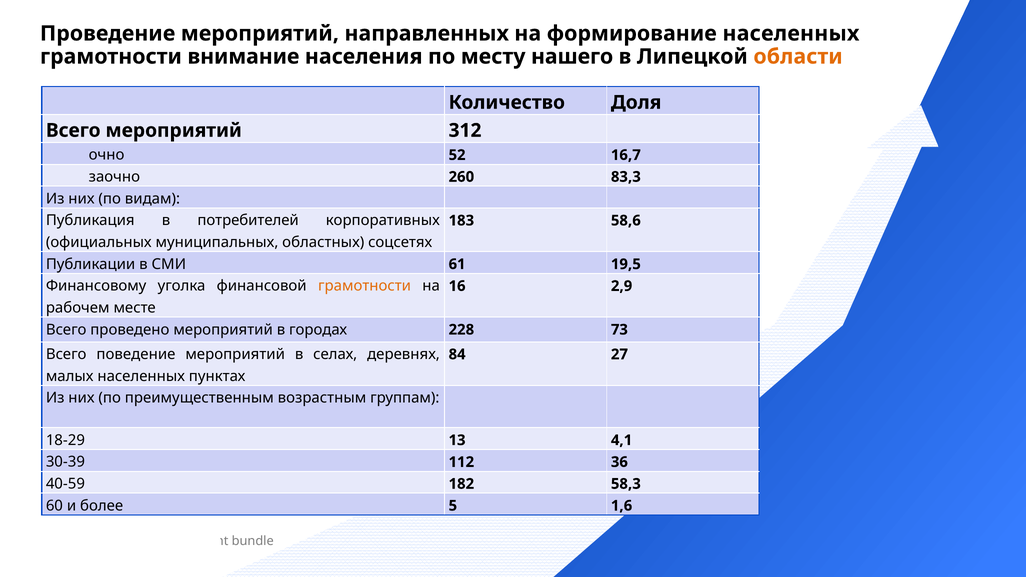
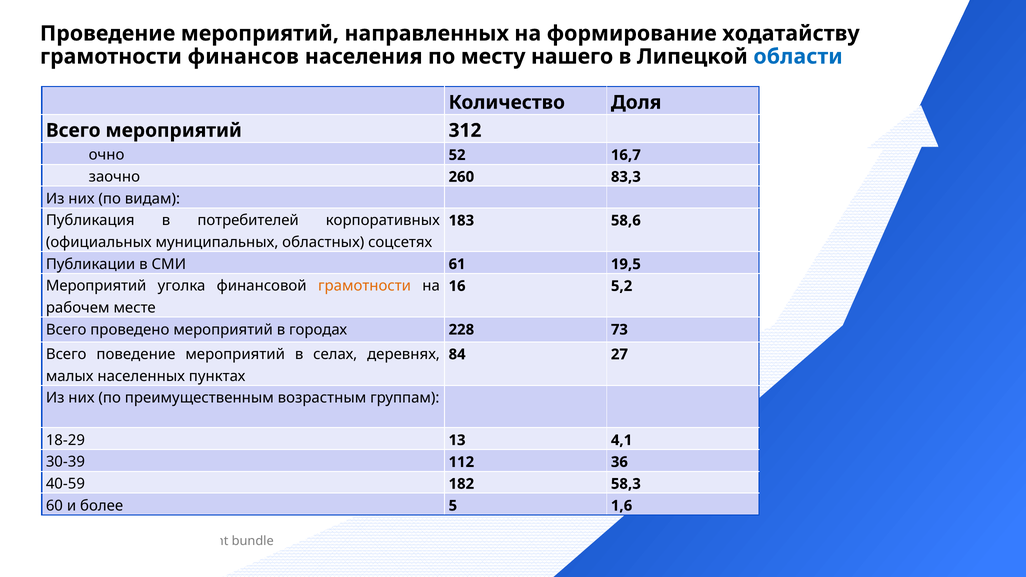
формирование населенных: населенных -> ходатайству (791, 34)
внимание: внимание -> финансов (243, 57)
области colour: orange -> blue (798, 57)
Финансовому: Финансовому -> Мероприятий (96, 286)
2,9: 2,9 -> 5,2 (622, 286)
